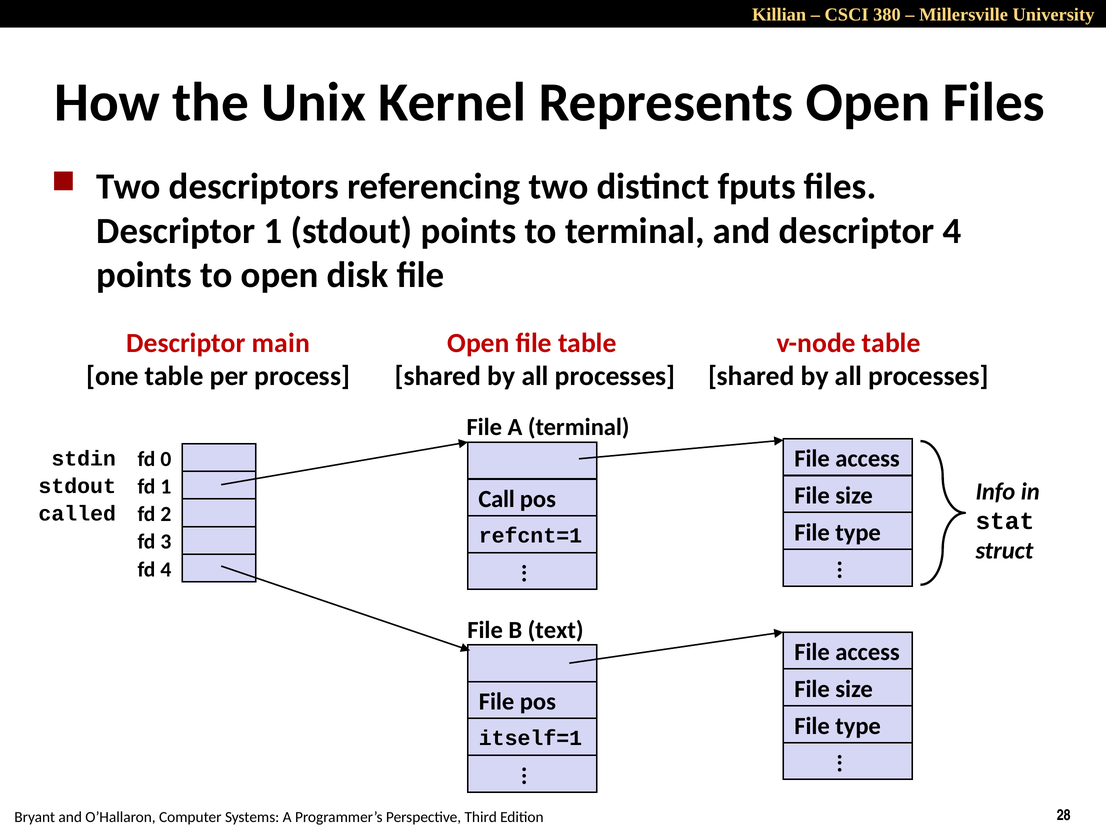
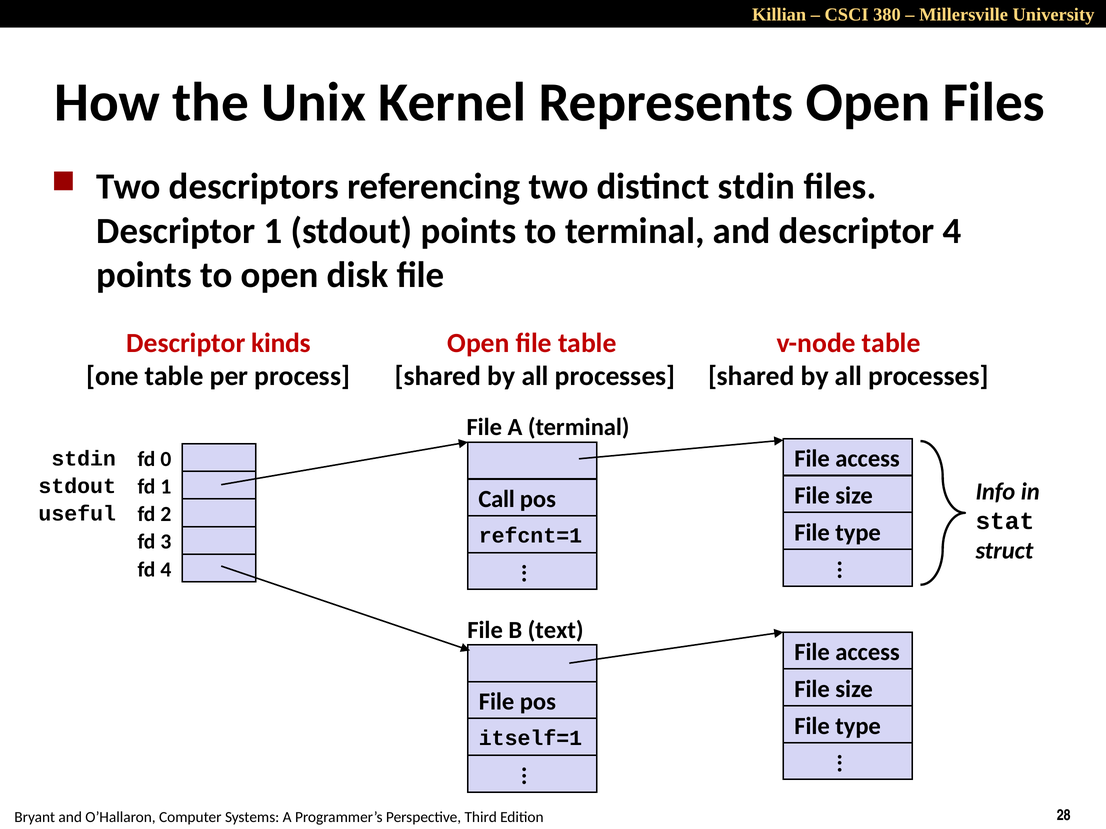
distinct fputs: fputs -> stdin (756, 187)
main: main -> kinds (281, 343)
called: called -> useful (77, 514)
